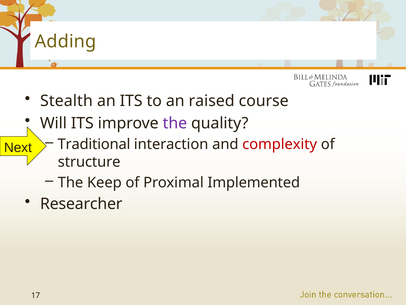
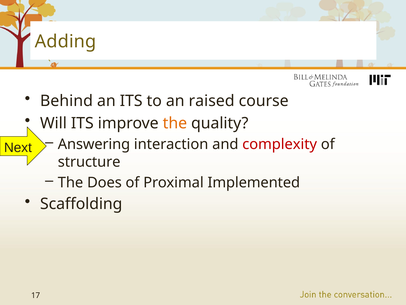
Stealth: Stealth -> Behind (66, 101)
the colour: purple -> orange (175, 123)
Traditional: Traditional -> Answering (94, 144)
Keep: Keep -> Does (104, 182)
Researcher: Researcher -> Scaffolding (81, 204)
